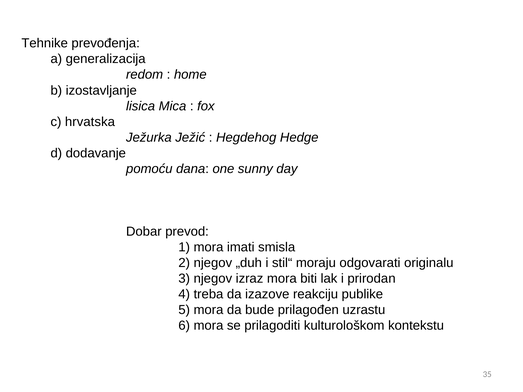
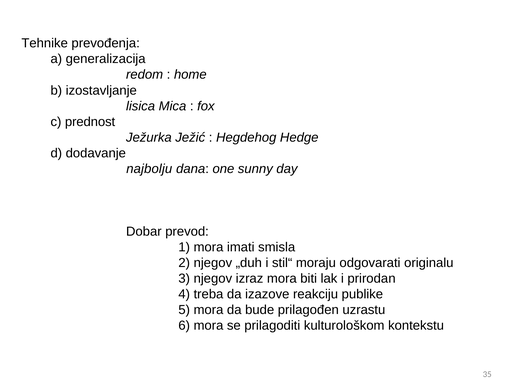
hrvatska: hrvatska -> prednost (90, 122)
pomoću: pomoću -> najbolju (149, 169)
